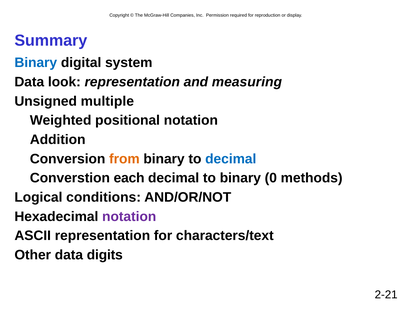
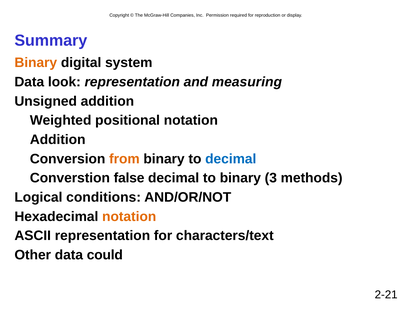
Binary colour: blue -> orange (36, 63)
Unsigned multiple: multiple -> addition (107, 101)
each: each -> false (129, 178)
0: 0 -> 3 (271, 178)
notation colour: purple -> orange (129, 217)
digits: digits -> could (105, 255)
